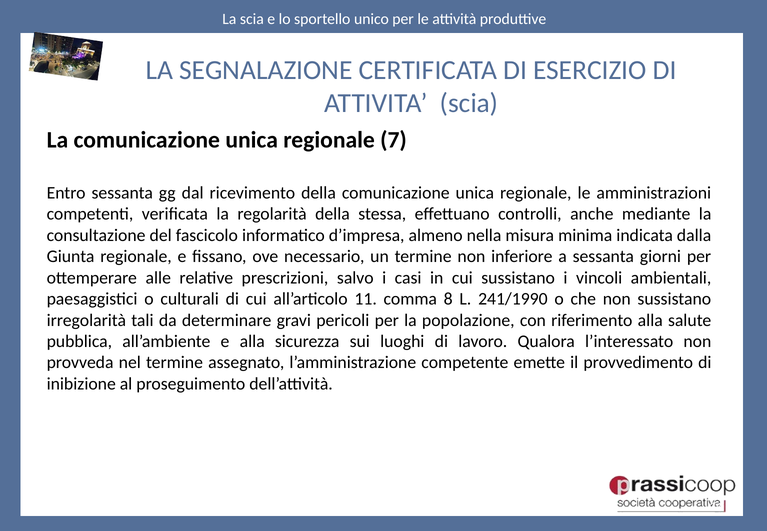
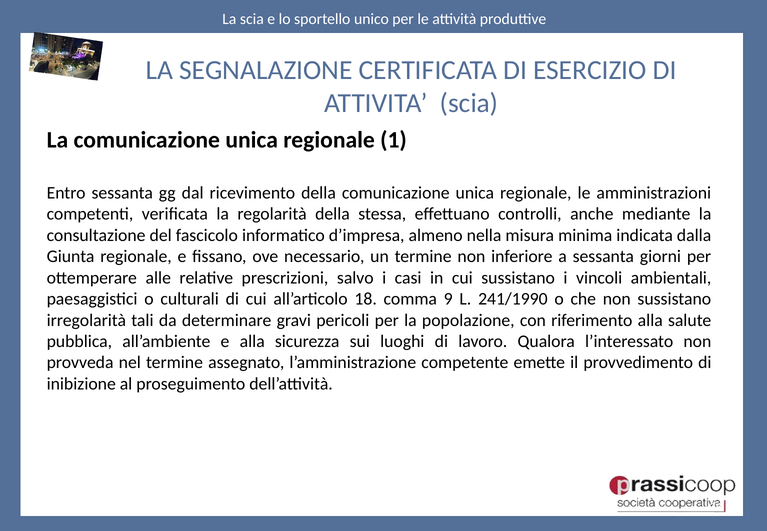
7: 7 -> 1 (393, 140)
11: 11 -> 18 (366, 299)
8: 8 -> 9 (448, 299)
